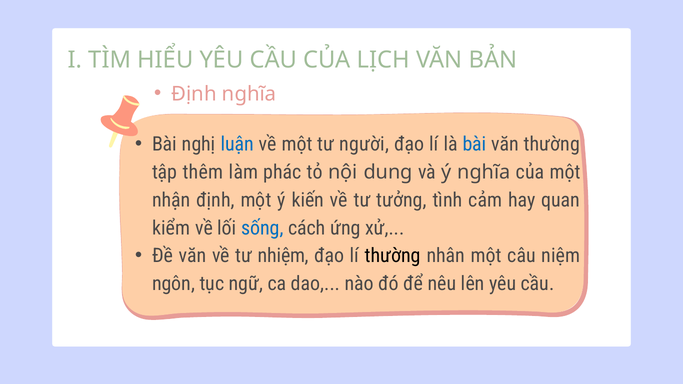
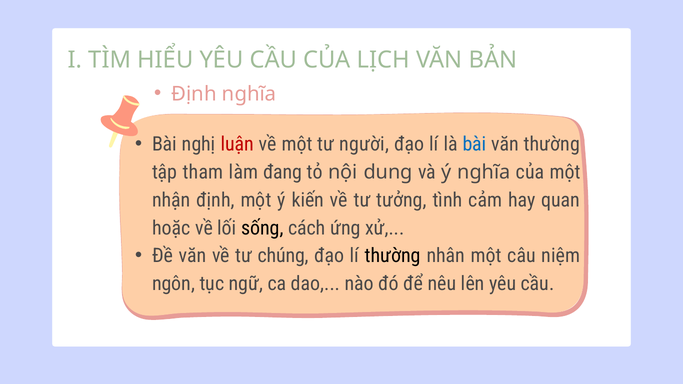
luận colour: blue -> red (237, 144)
thêm: thêm -> tham (203, 172)
phác: phác -> đang (283, 172)
kiểm: kiểm -> hoặc (171, 228)
sống colour: blue -> black (262, 228)
nhiệm: nhiệm -> chúng (283, 256)
